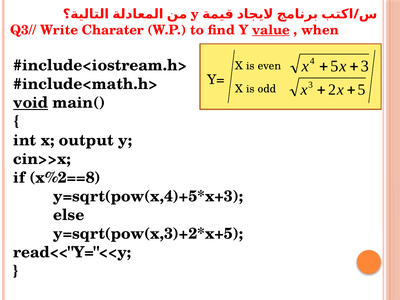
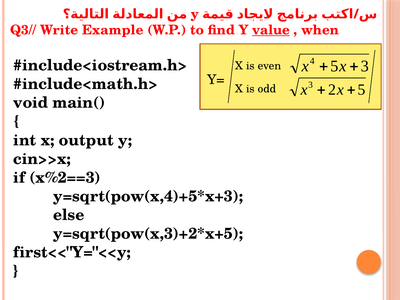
Charater: Charater -> Example (113, 30)
void underline: present -> none (31, 103)
x%2==8: x%2==8 -> x%2==3 (65, 178)
read<<"Y="<<y: read<<"Y="<<y -> first<<"Y="<<y (72, 252)
